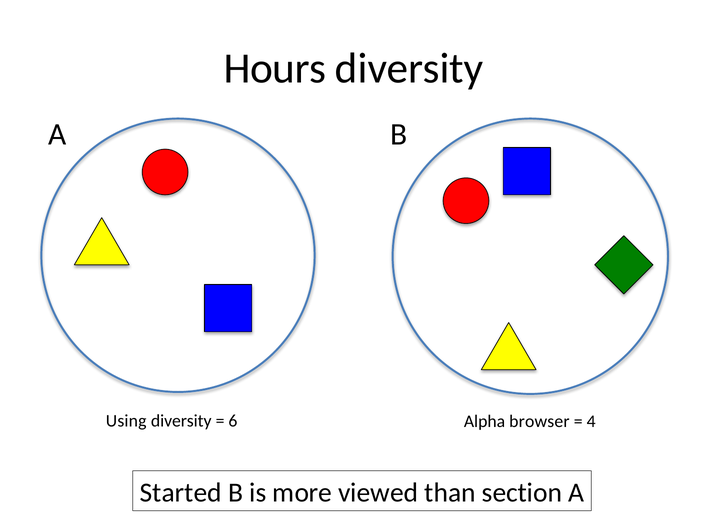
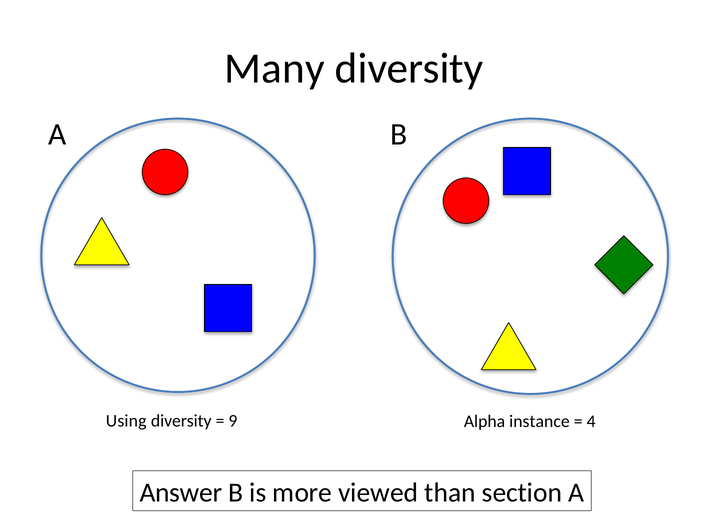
Hours: Hours -> Many (275, 69)
6: 6 -> 9 (233, 421)
browser: browser -> instance (539, 421)
Started: Started -> Answer (181, 492)
